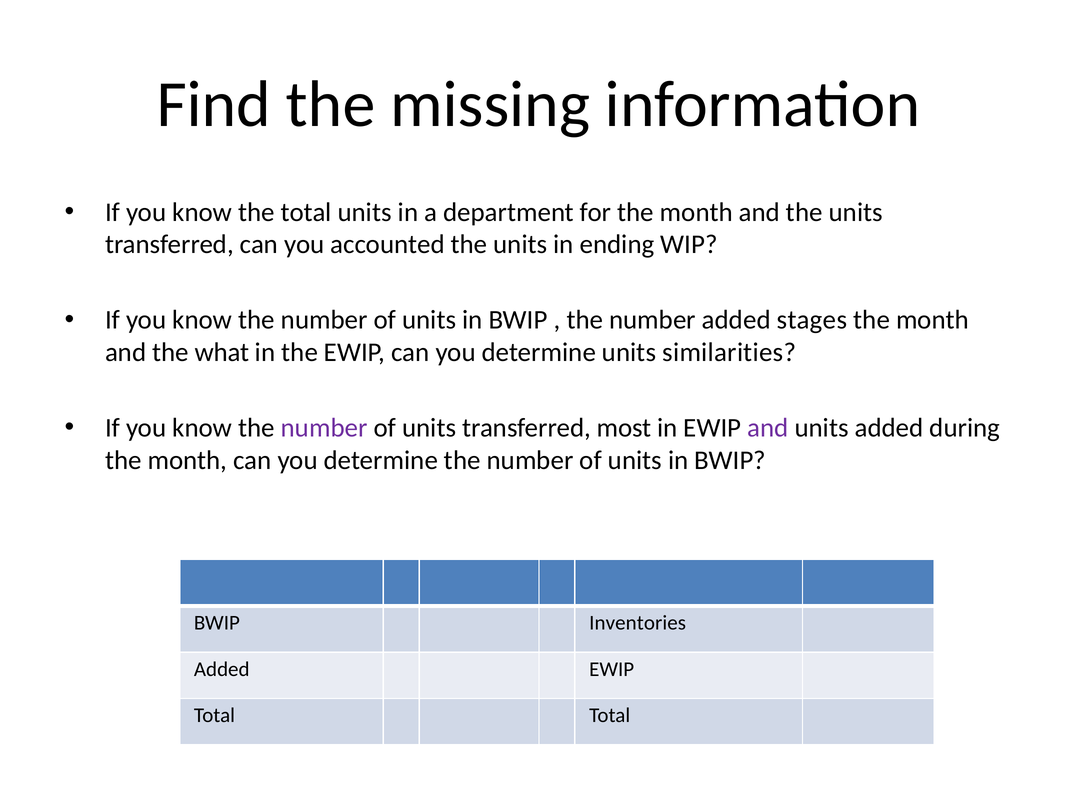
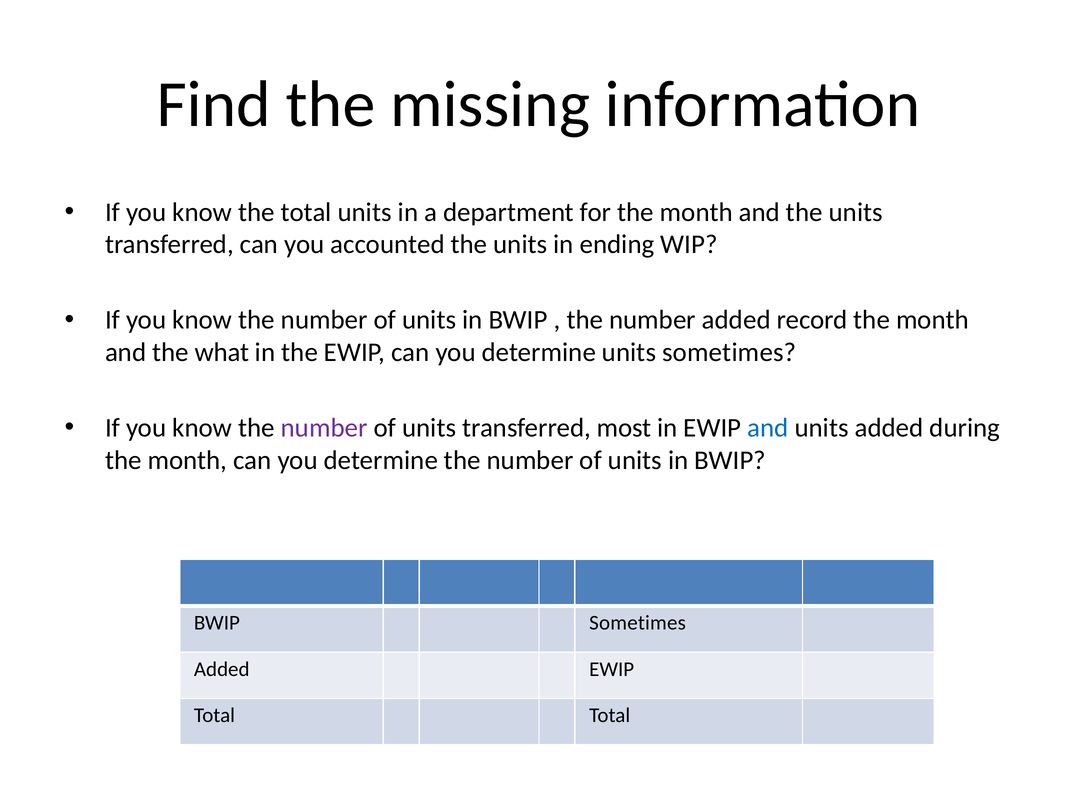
stages: stages -> record (812, 320)
units similarities: similarities -> sometimes (729, 352)
and colour: purple -> blue (768, 428)
BWIP Inventories: Inventories -> Sometimes (638, 623)
